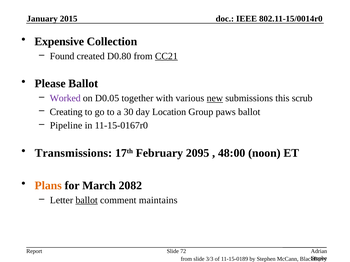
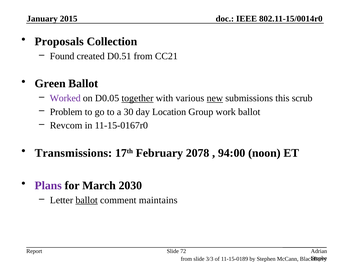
Expensive: Expensive -> Proposals (59, 42)
D0.80: D0.80 -> D0.51 (119, 56)
CC21 underline: present -> none (166, 56)
Please: Please -> Green (50, 84)
together underline: none -> present (137, 98)
Creating: Creating -> Problem (66, 112)
paws: paws -> work (226, 112)
Pipeline: Pipeline -> Revcom (66, 126)
2095: 2095 -> 2078 (198, 153)
48:00: 48:00 -> 94:00 (232, 153)
Plans colour: orange -> purple (48, 186)
2082: 2082 -> 2030 (130, 186)
